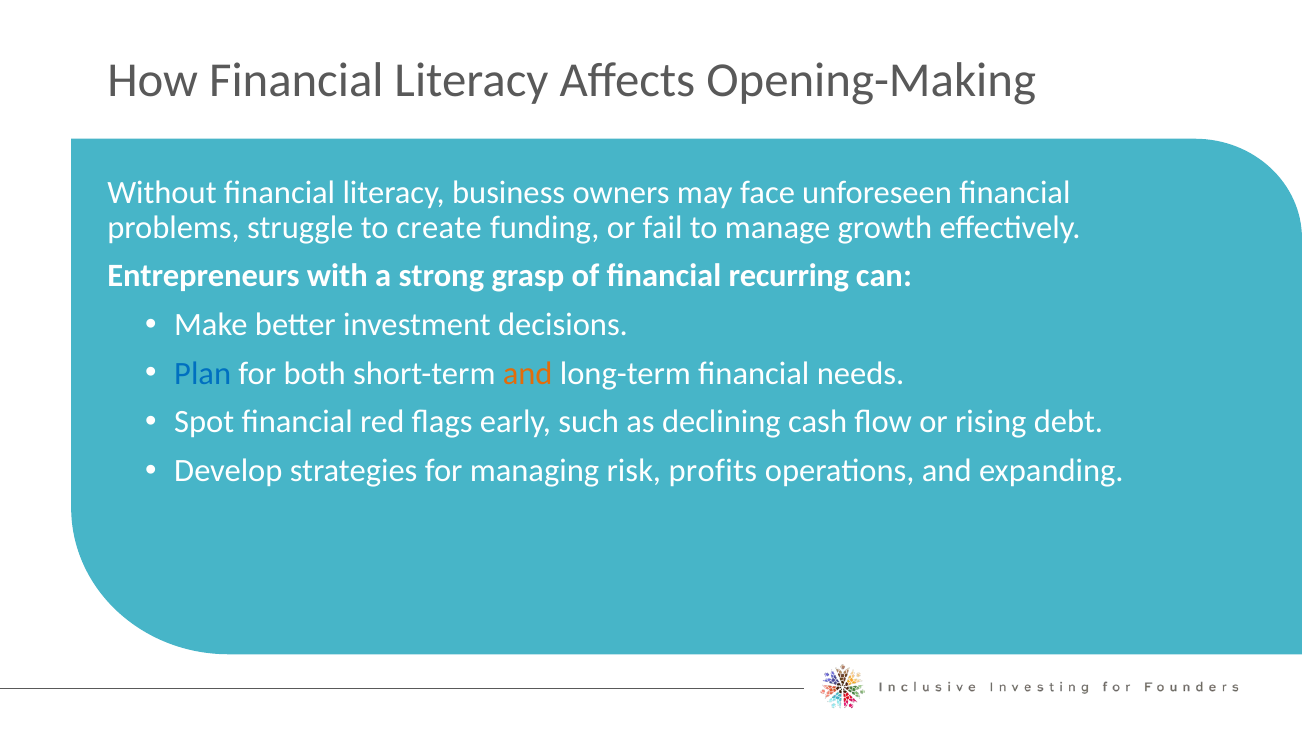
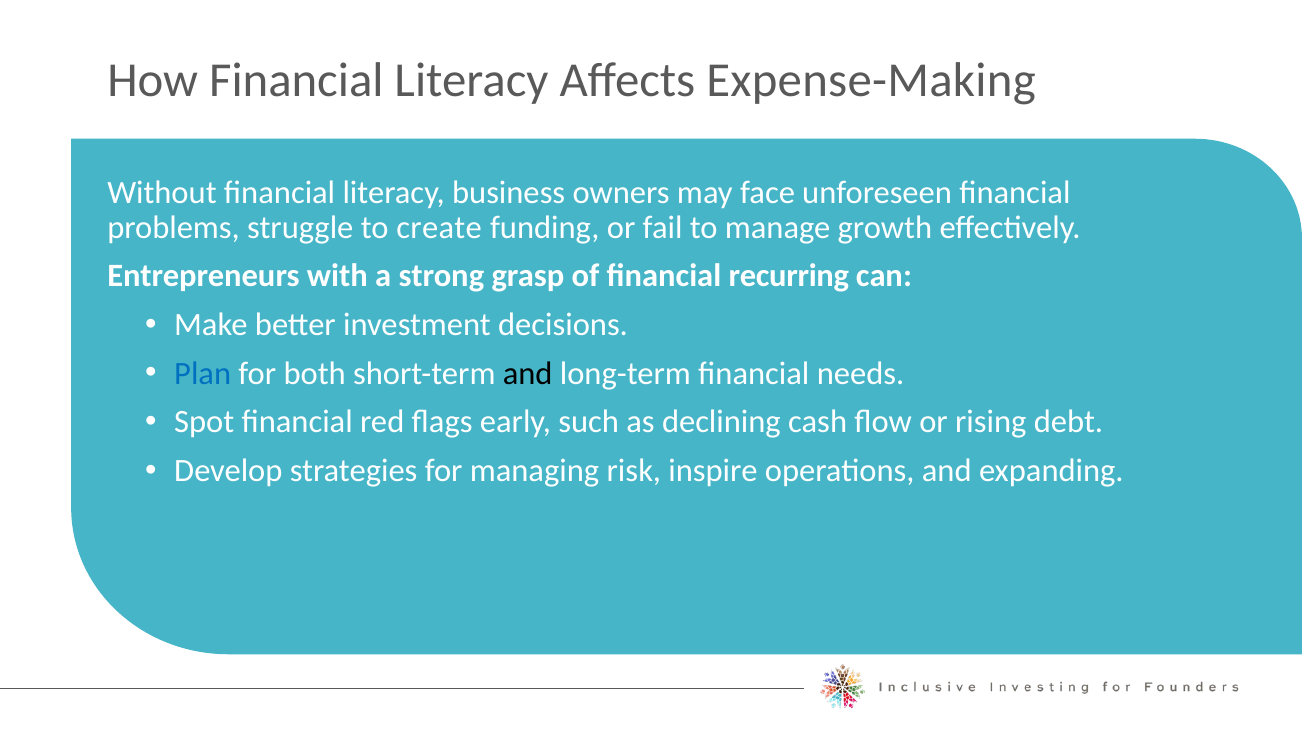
Opening-Making: Opening-Making -> Expense-Making (871, 80)
and colour: orange -> black (528, 374)
profits: profits -> inspire (713, 471)
